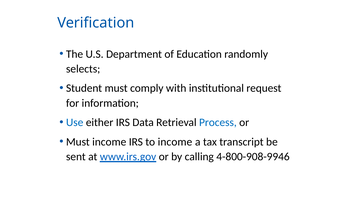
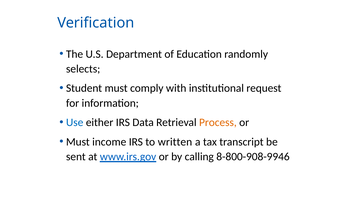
Process colour: blue -> orange (218, 122)
to income: income -> written (175, 142)
4-800-908-9946: 4-800-908-9946 -> 8-800-908-9946 (253, 157)
